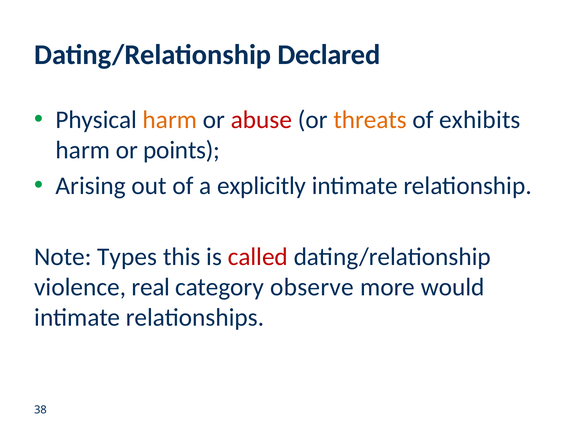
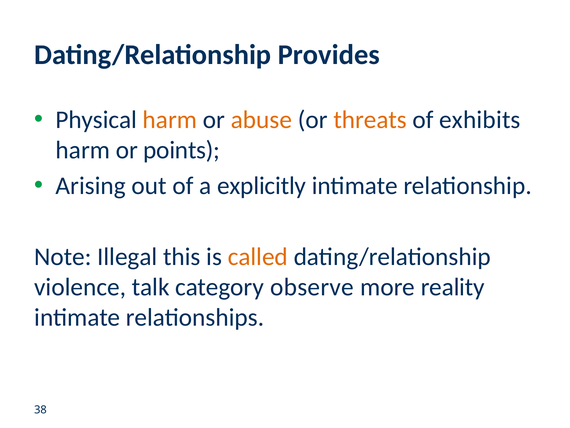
Declared: Declared -> Provides (329, 55)
abuse colour: red -> orange (261, 120)
Types: Types -> Illegal (127, 256)
called colour: red -> orange (258, 256)
real: real -> talk (151, 287)
would: would -> reality (453, 287)
